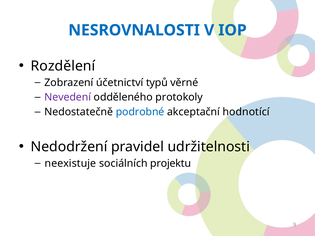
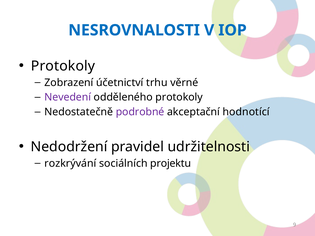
Rozdělení: Rozdělení -> Protokoly (63, 66)
typů: typů -> trhu (157, 83)
podrobné colour: blue -> purple (140, 112)
neexistuje: neexistuje -> rozkrývání (70, 163)
